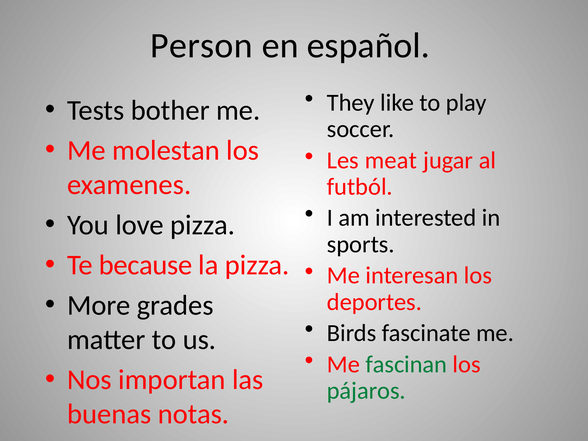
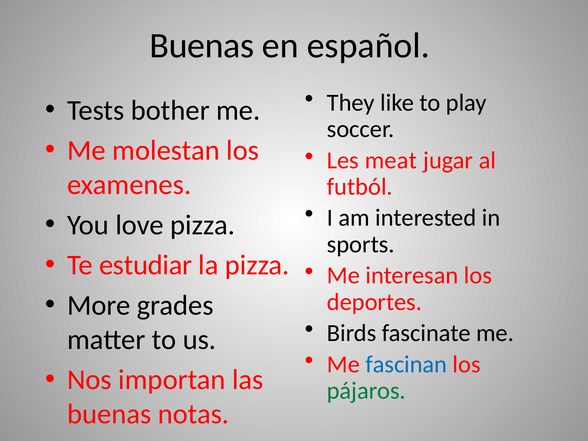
Person: Person -> Buenas (202, 46)
because: because -> estudiar (146, 265)
fascinan colour: green -> blue (406, 364)
